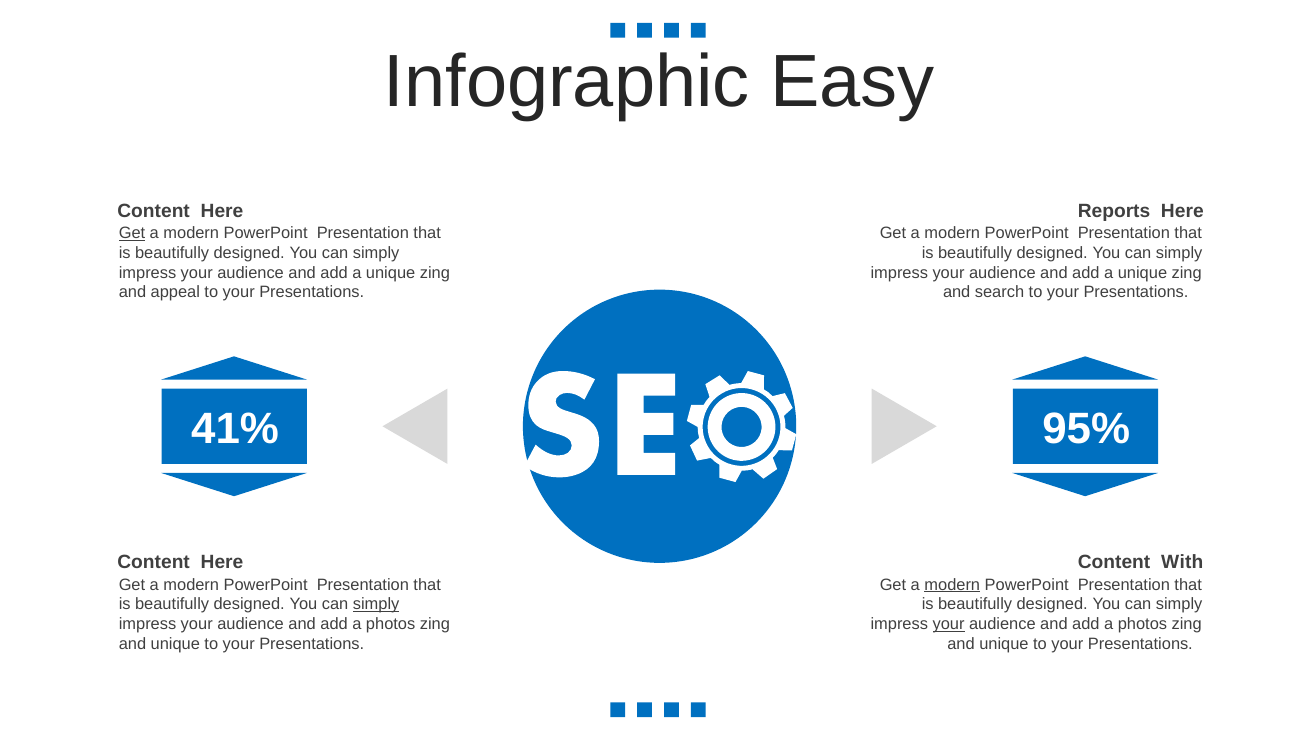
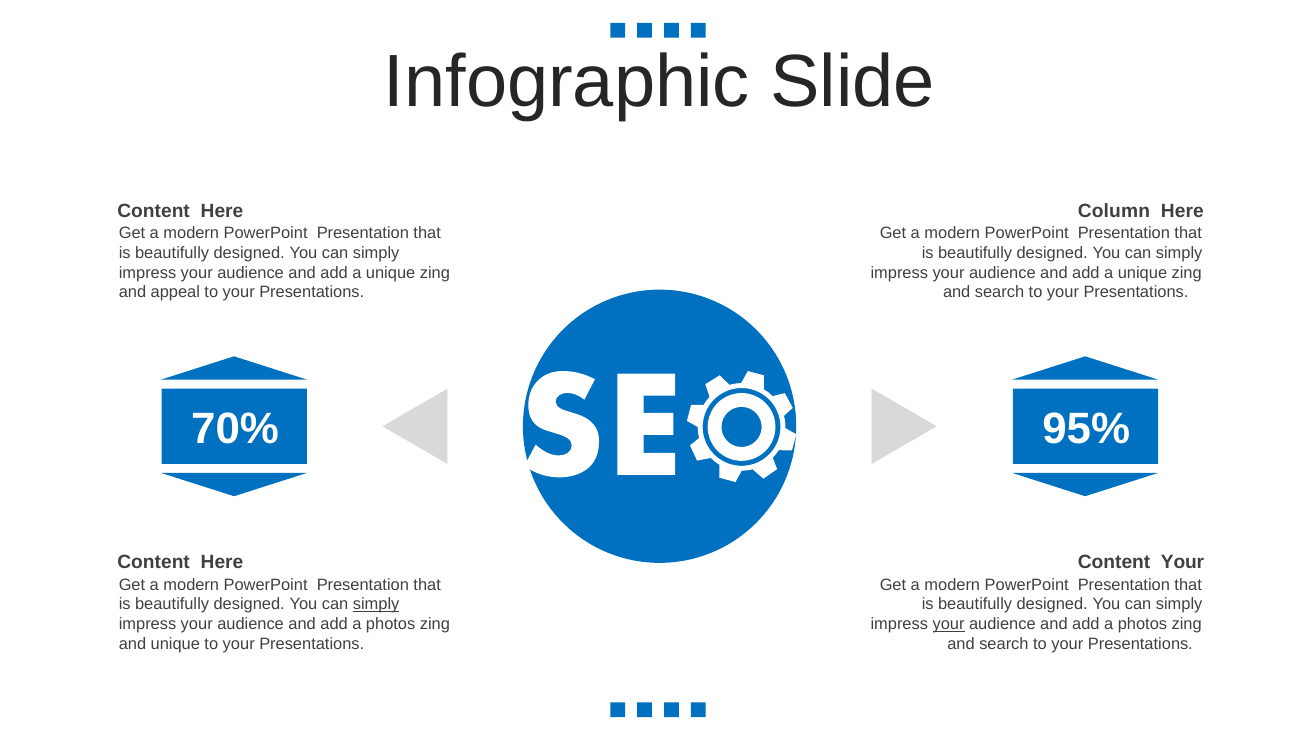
Easy: Easy -> Slide (853, 82)
Reports: Reports -> Column (1114, 211)
Get underline: present -> none (132, 233)
41%: 41% -> 70% (235, 429)
Content With: With -> Your (1182, 563)
modern underline: present -> none (952, 585)
unique: unique -> search (1004, 644)
